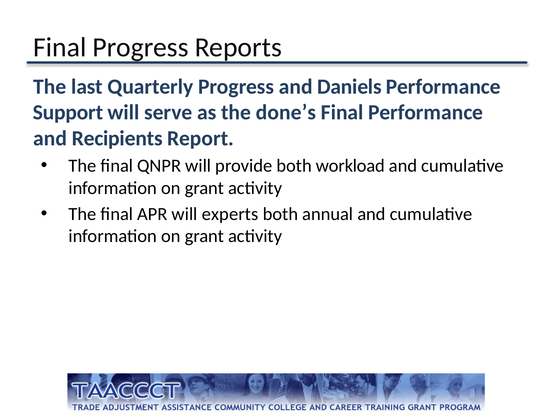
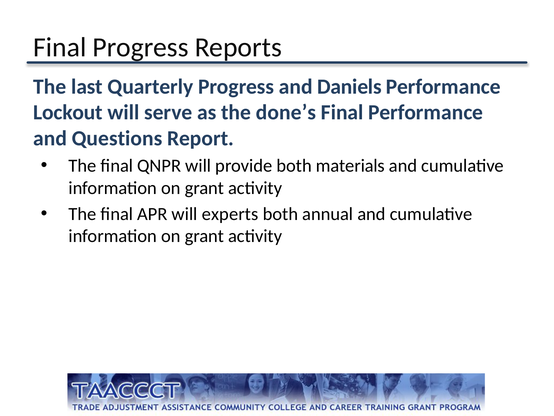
Support: Support -> Lockout (68, 112)
Recipients: Recipients -> Questions (117, 138)
workload: workload -> materials (350, 166)
